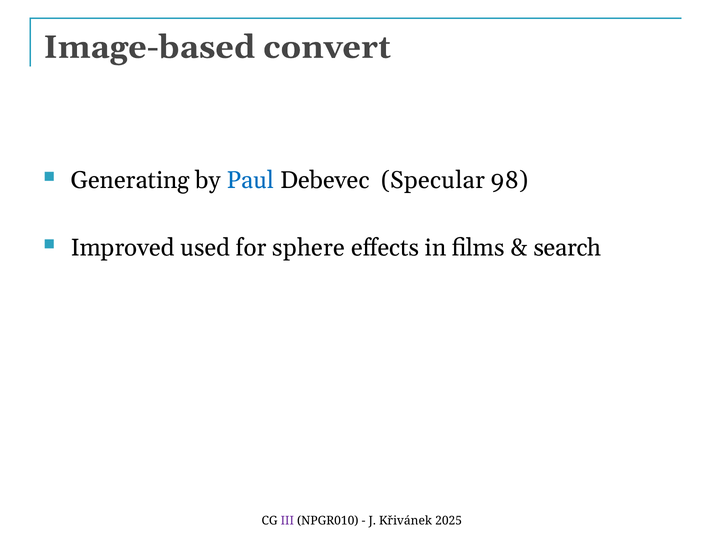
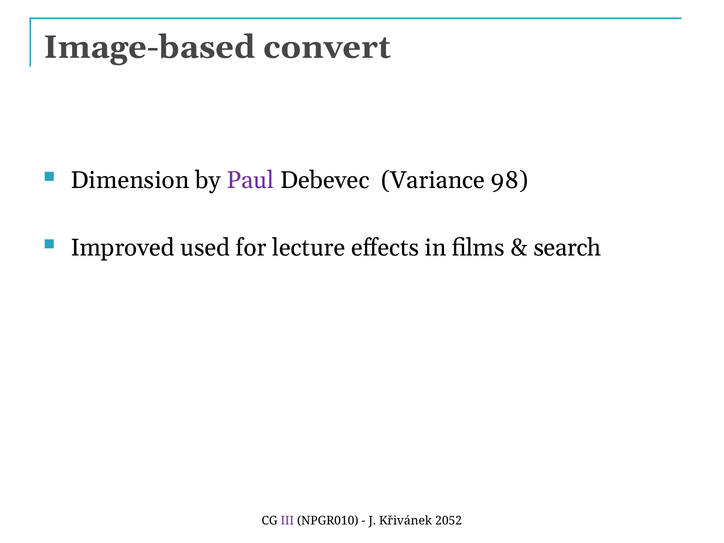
Generating: Generating -> Dimension (130, 180)
Paul colour: blue -> purple (250, 180)
Specular: Specular -> Variance (433, 180)
sphere: sphere -> lecture (309, 248)
2025: 2025 -> 2052 (449, 521)
